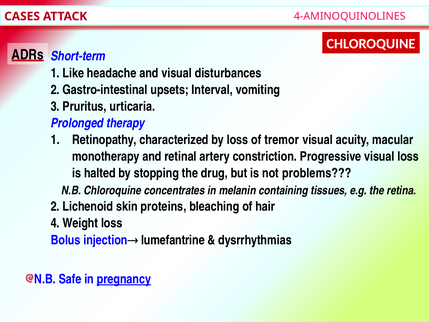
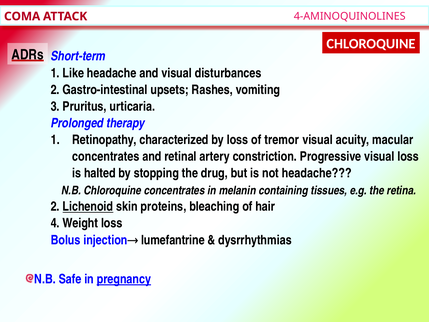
CASES: CASES -> COMA (22, 16)
Interval: Interval -> Rashes (212, 90)
monotherapy: monotherapy -> concentrates (106, 156)
not problems: problems -> headache (317, 173)
Lichenoid underline: none -> present (88, 206)
